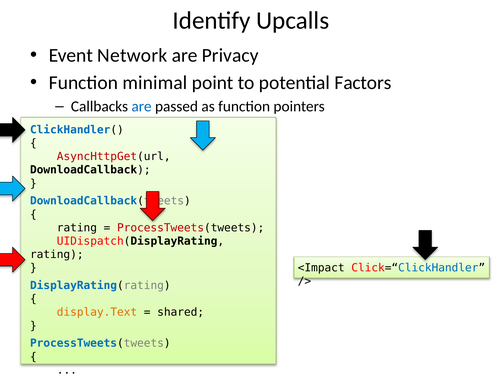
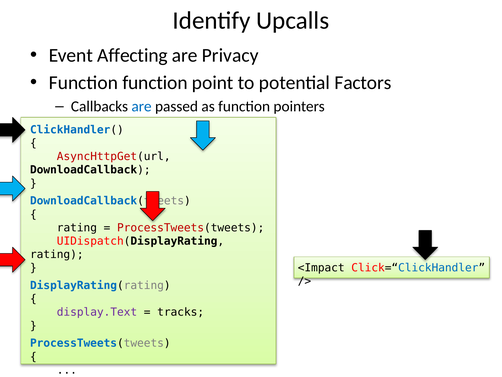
Network: Network -> Affecting (132, 55)
Function minimal: minimal -> function (155, 83)
display.Text colour: orange -> purple (97, 312)
shared: shared -> tracks (181, 312)
